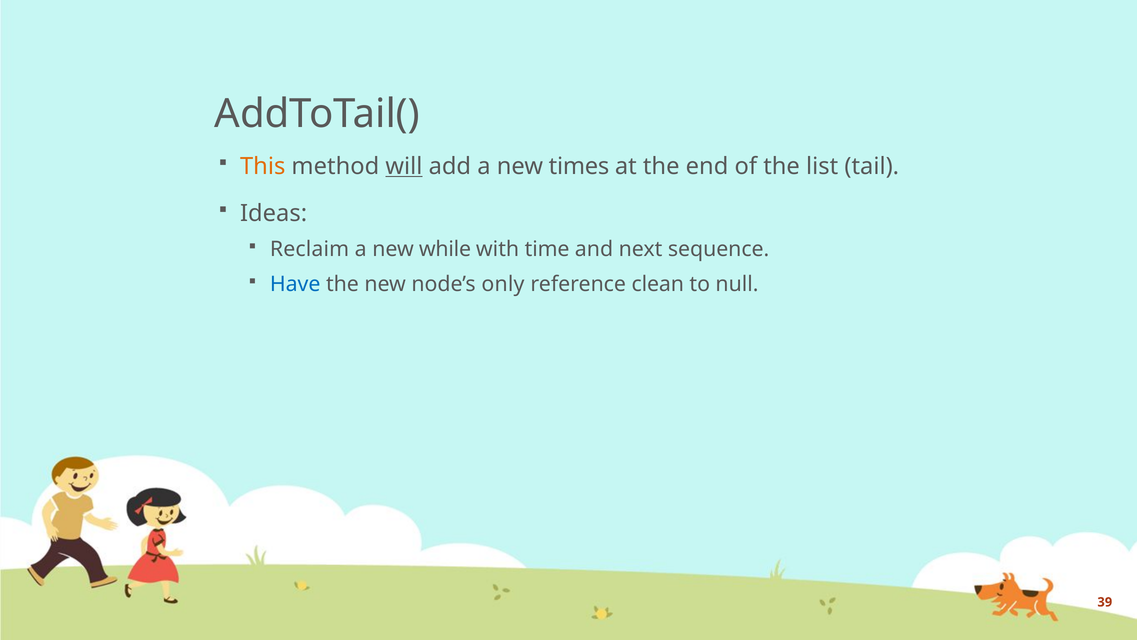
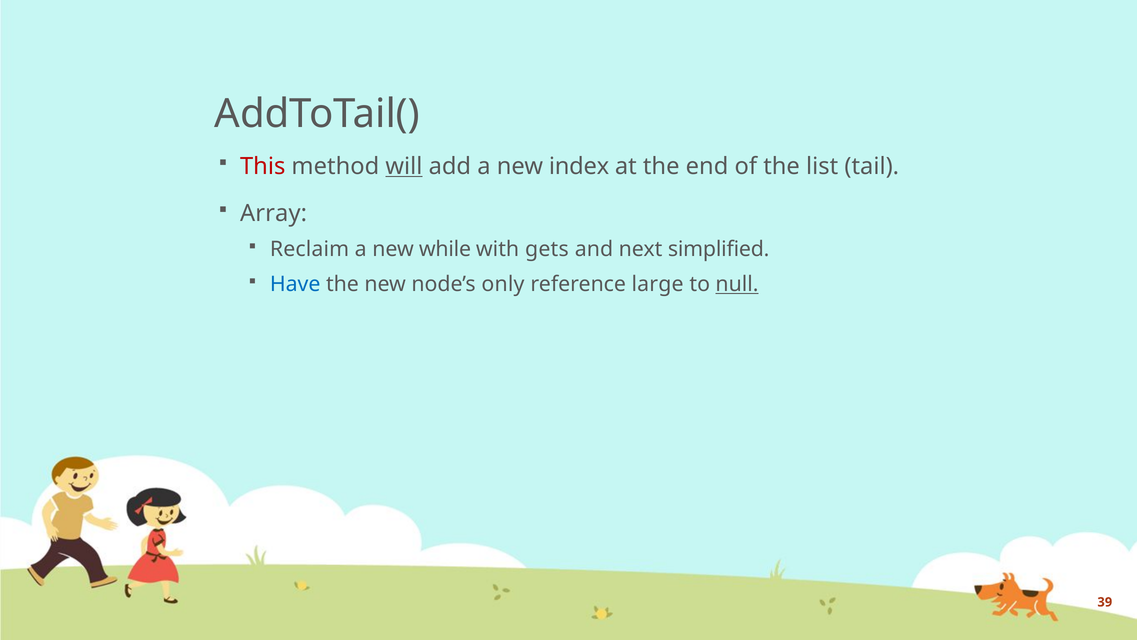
This colour: orange -> red (263, 166)
times: times -> index (579, 166)
Ideas: Ideas -> Array (274, 213)
time: time -> gets (547, 249)
sequence: sequence -> simplified (719, 249)
clean: clean -> large (658, 284)
null underline: none -> present (737, 284)
